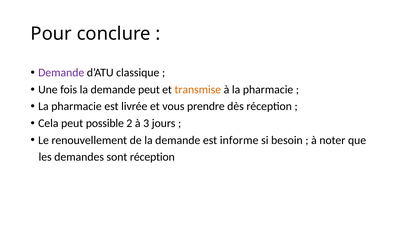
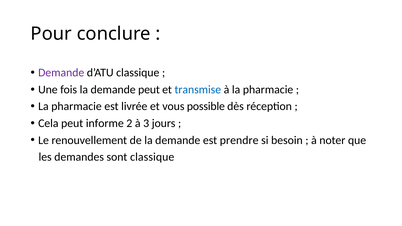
transmise colour: orange -> blue (198, 90)
prendre: prendre -> possible (206, 107)
possible: possible -> informe (105, 123)
informe: informe -> prendre (239, 140)
sont réception: réception -> classique (152, 157)
